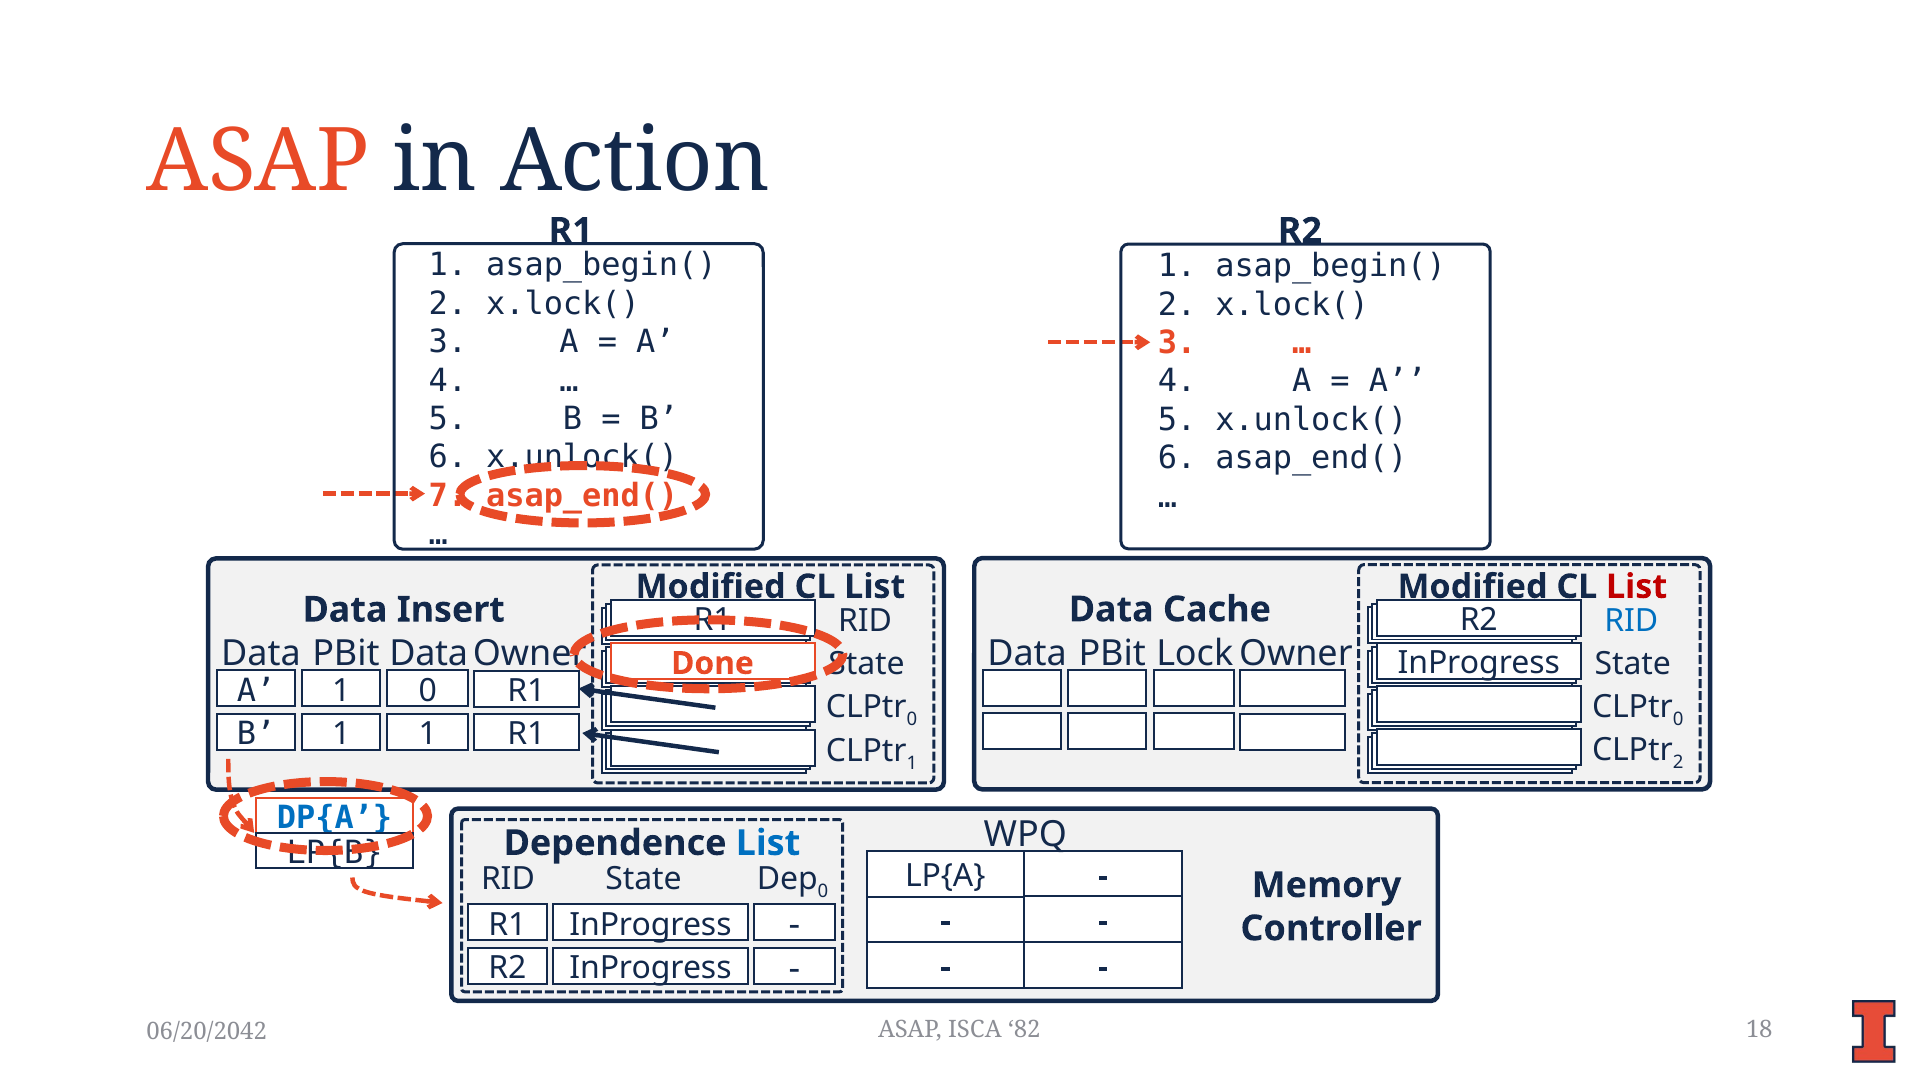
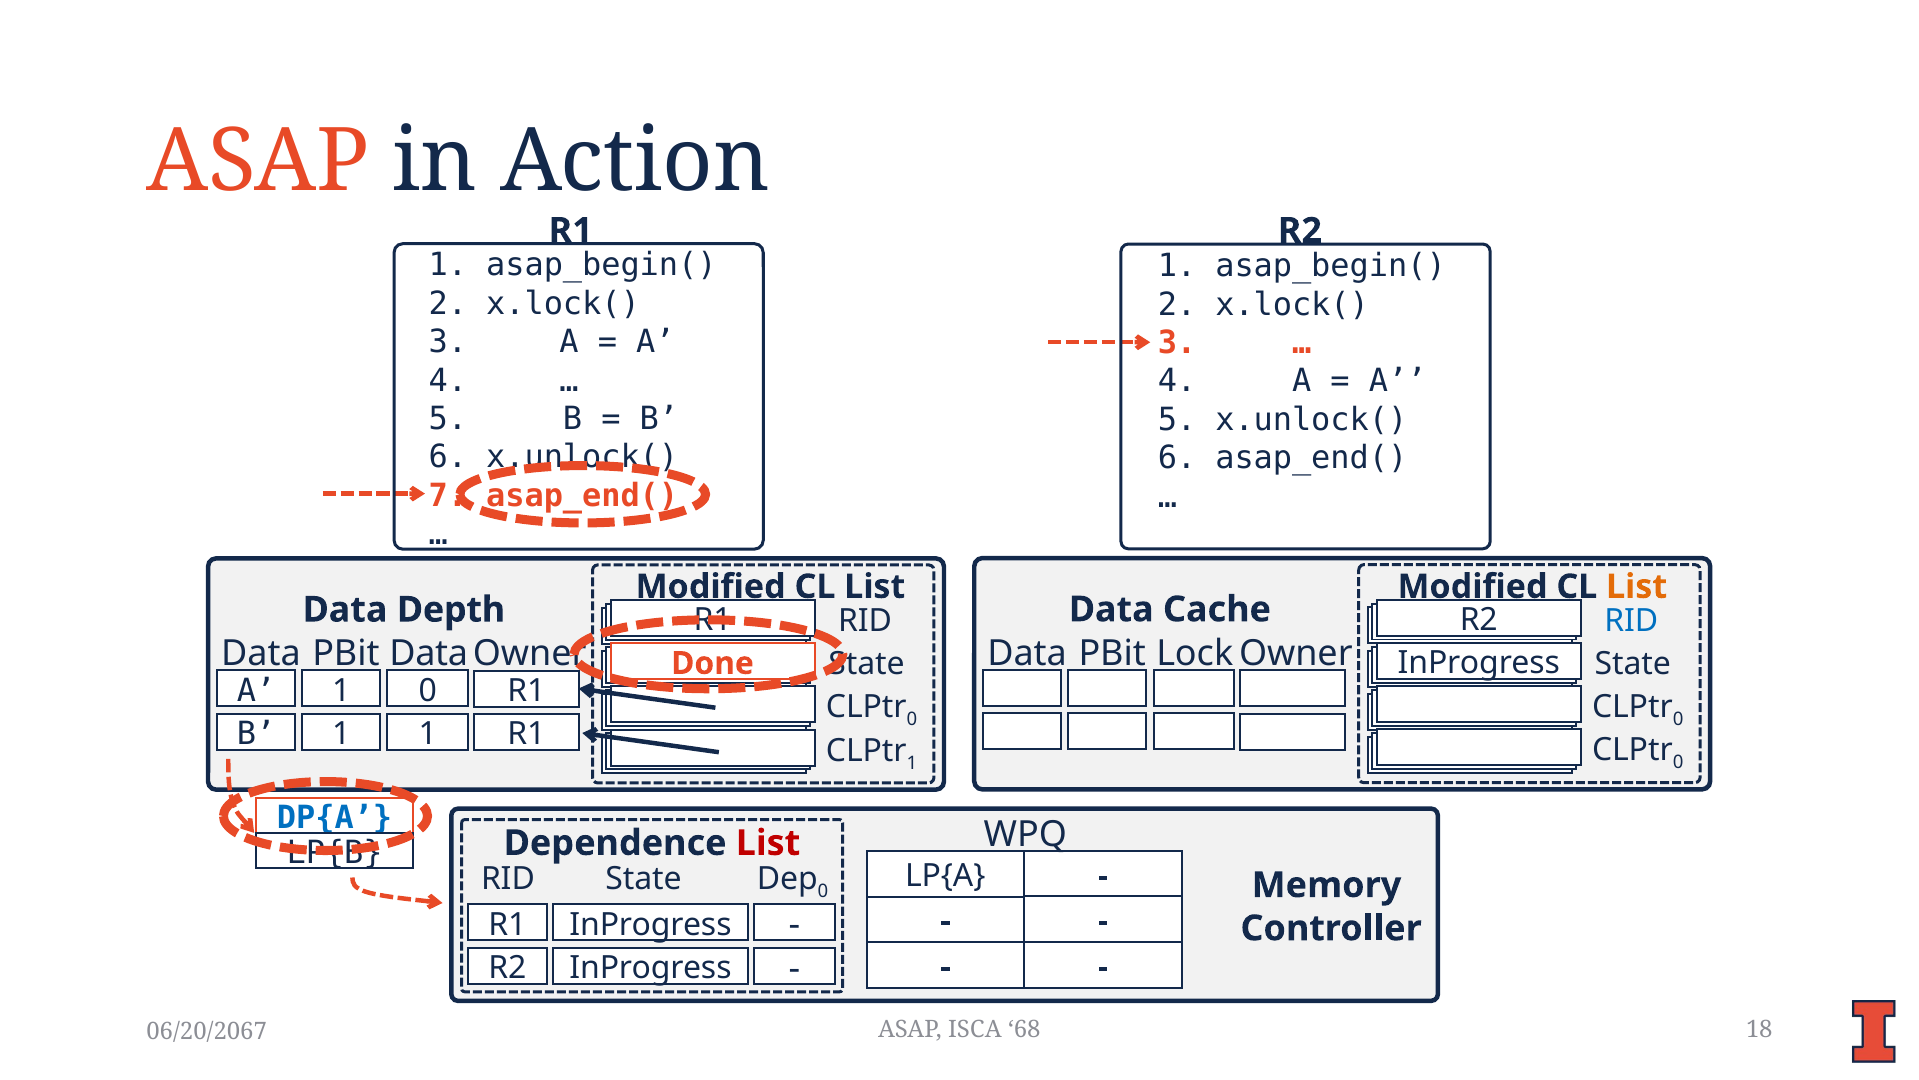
List colour: red -> orange (1637, 586)
Insert: Insert -> Depth (451, 609)
2: 2 -> 0 (1678, 762)
List colour: blue -> red (768, 843)
82: 82 -> 68 (1024, 1029)
06/20/2042: 06/20/2042 -> 06/20/2067 (207, 1031)
